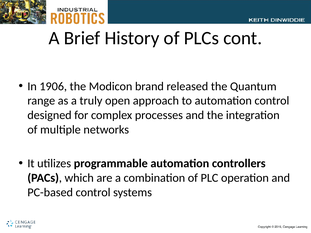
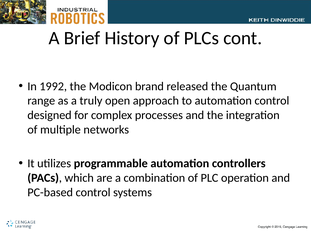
1906: 1906 -> 1992 (53, 86)
